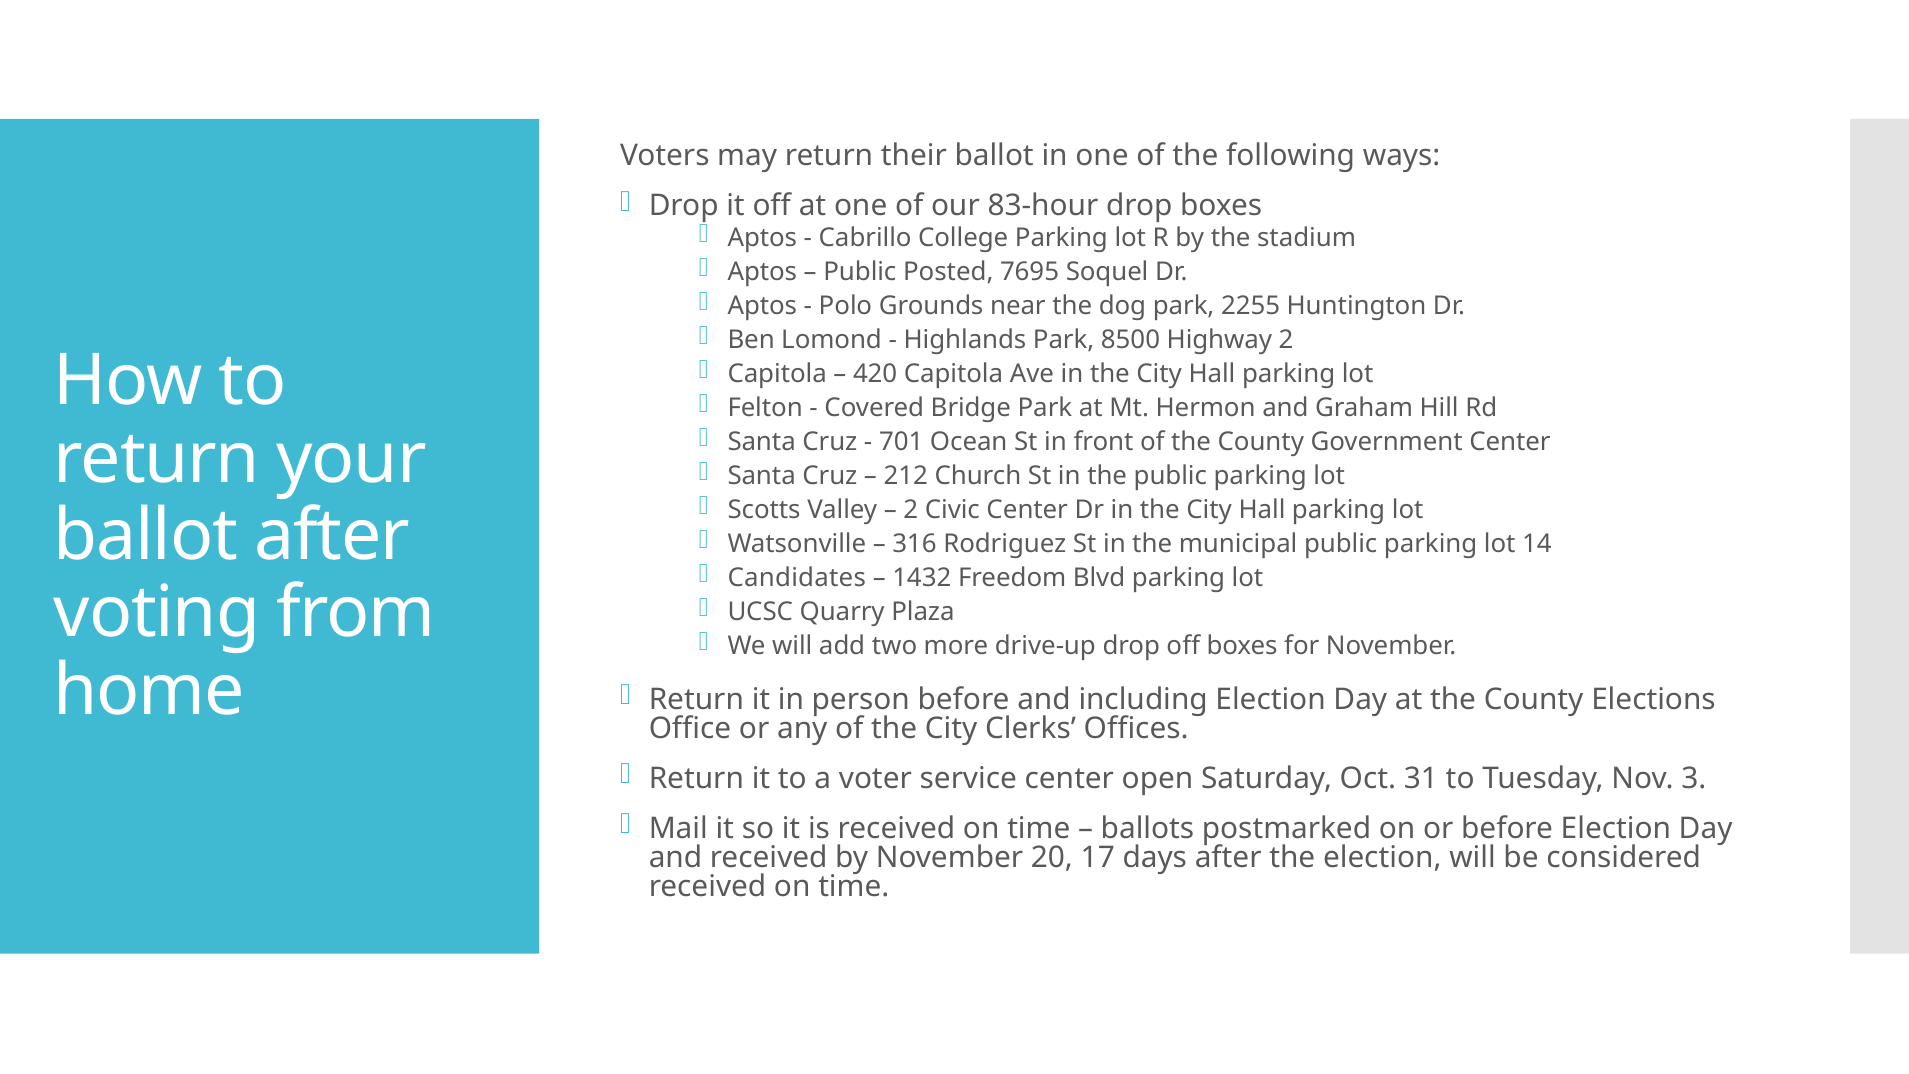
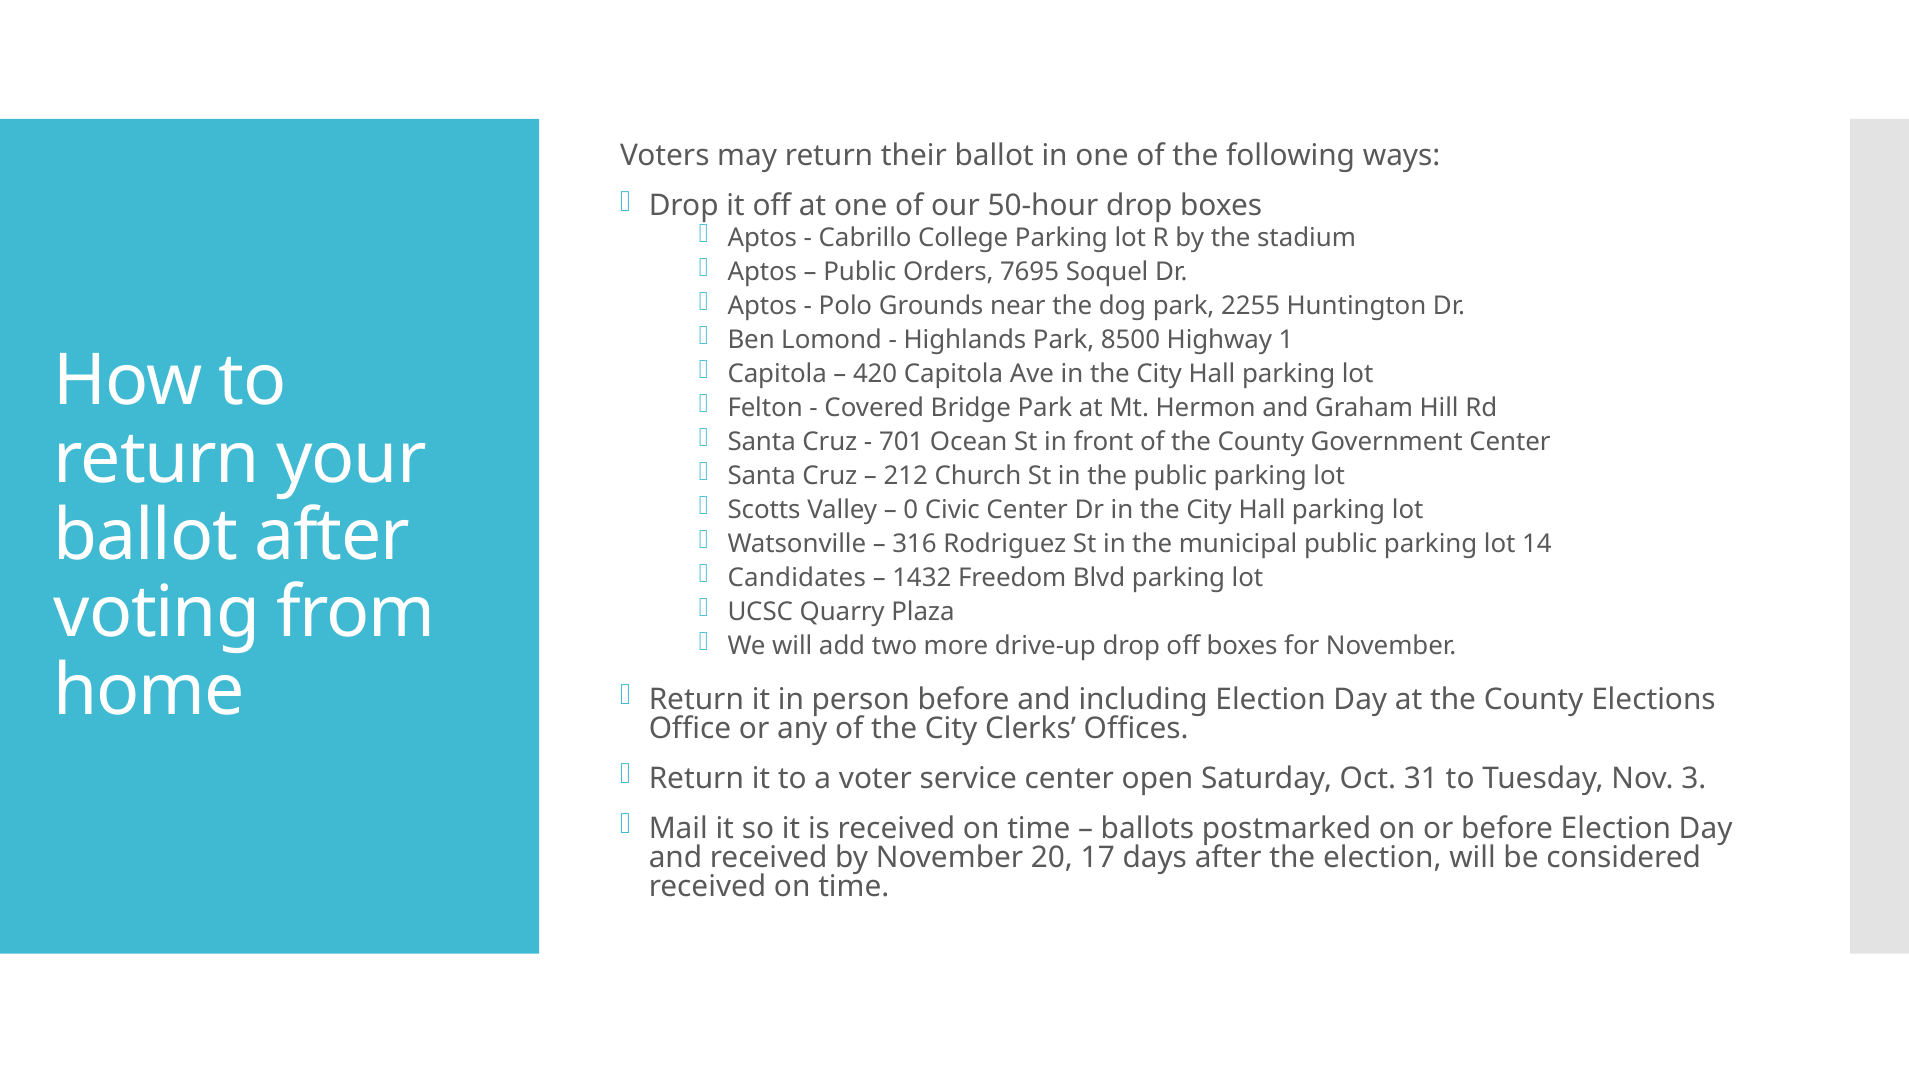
83-hour: 83-hour -> 50-hour (1043, 206)
Posted: Posted -> Orders (948, 272)
Highway 2: 2 -> 1 (1286, 340)
2: 2 -> 0 (911, 510)
